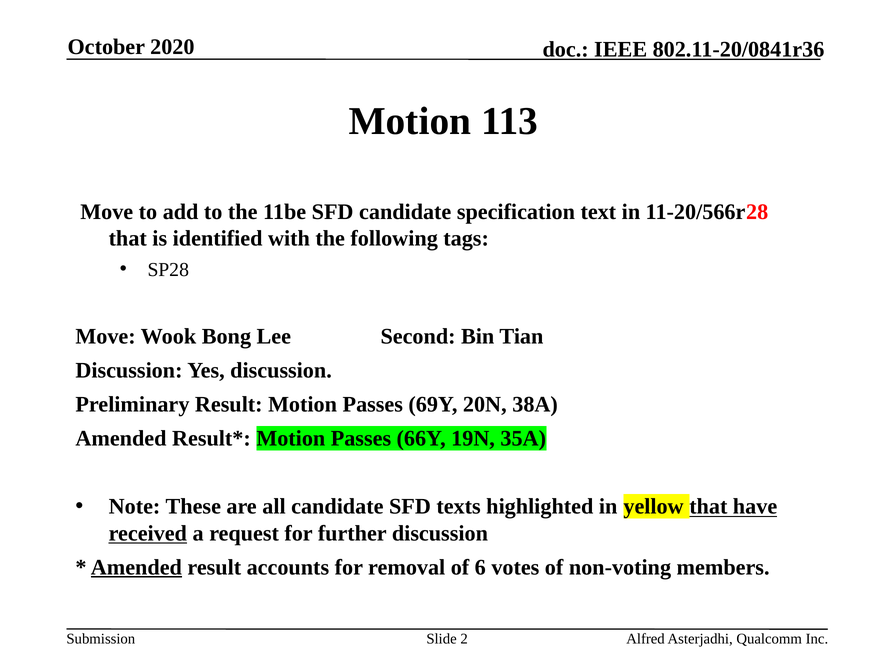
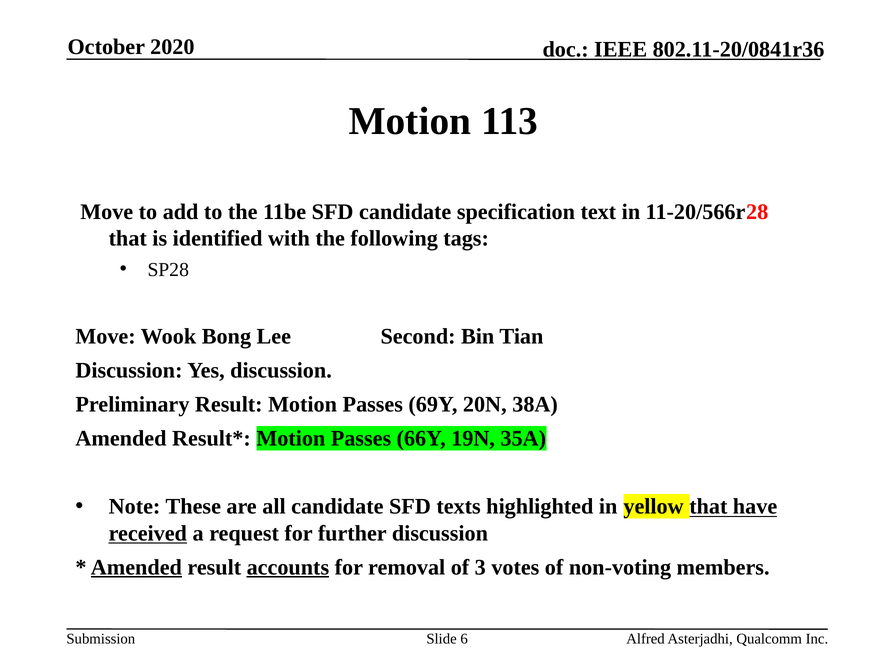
accounts underline: none -> present (288, 567)
6: 6 -> 3 (480, 567)
2: 2 -> 6 (464, 638)
